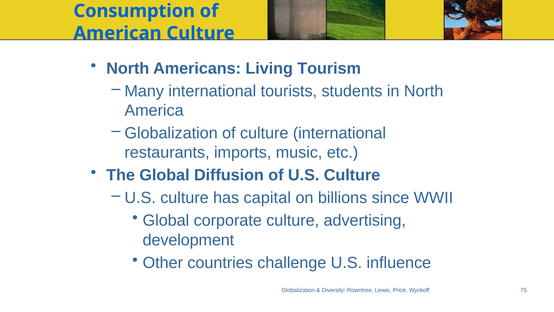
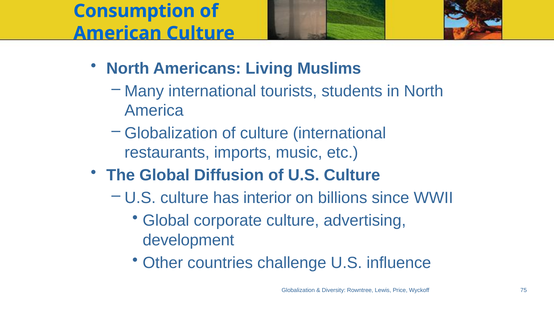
Tourism: Tourism -> Muslims (329, 68)
capital: capital -> interior (267, 198)
